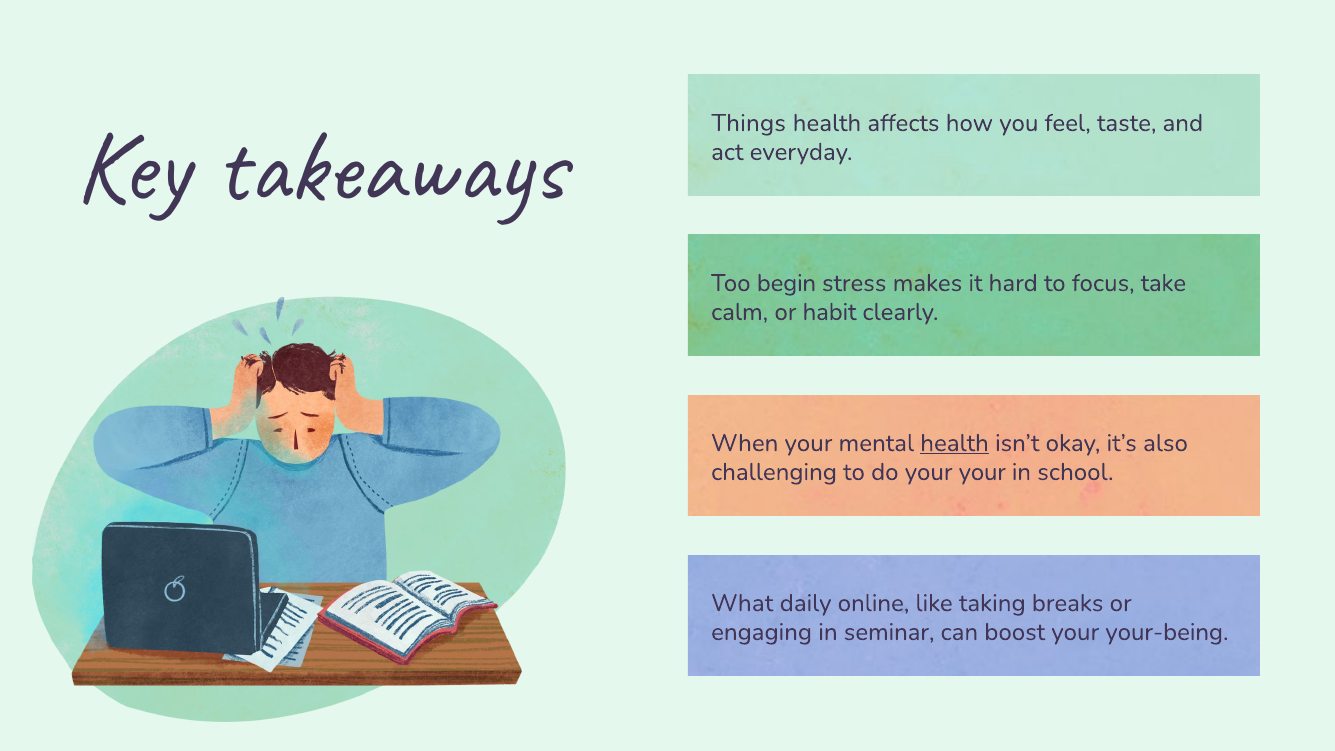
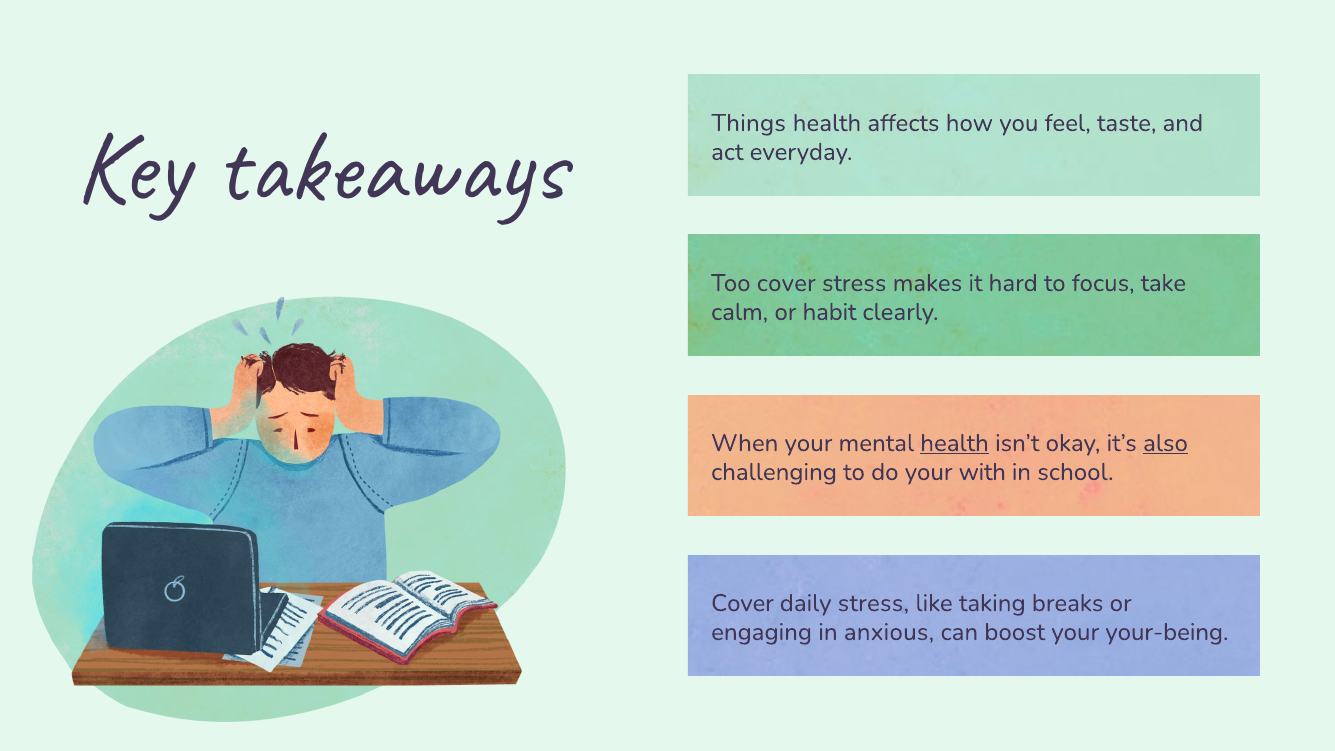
Too begin: begin -> cover (786, 283)
also underline: none -> present (1165, 443)
your your: your -> with (982, 472)
What: What -> Cover (742, 603)
daily online: online -> stress (873, 603)
seminar: seminar -> anxious (889, 632)
